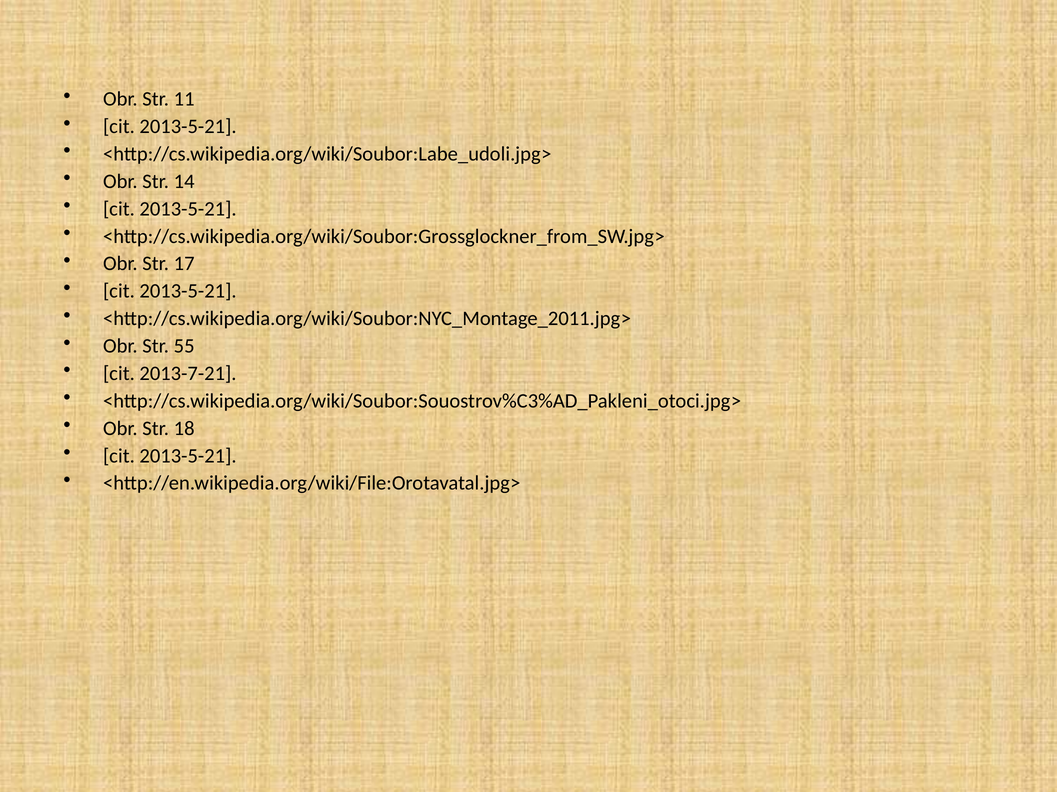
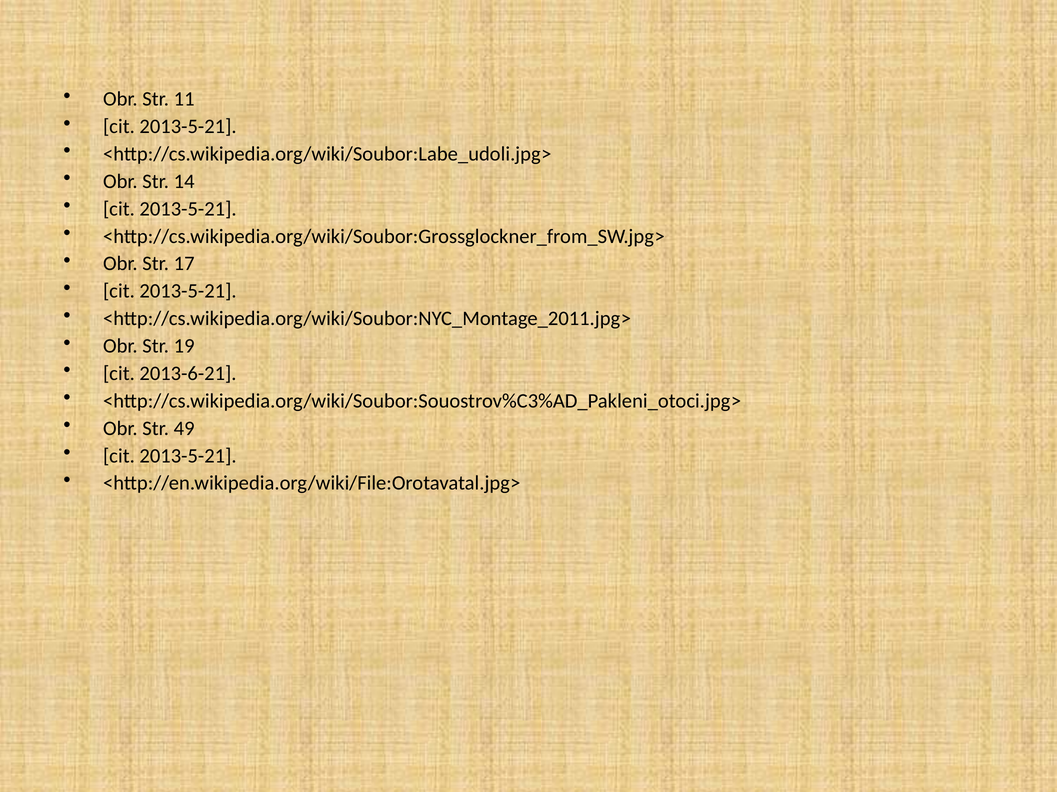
55: 55 -> 19 (184, 346)
2013-7-21: 2013-7-21 -> 2013-6-21 (188, 374)
18: 18 -> 49 (184, 429)
